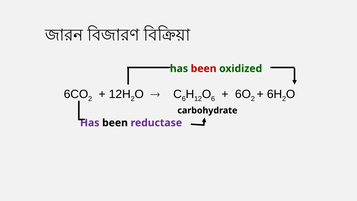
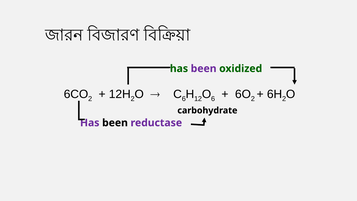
been colour: red -> purple (204, 69)
